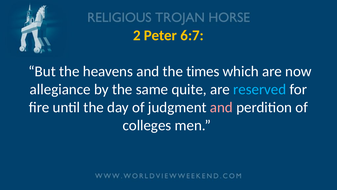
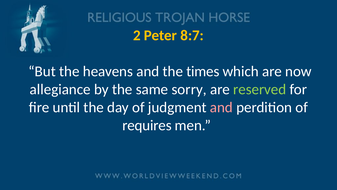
6:7: 6:7 -> 8:7 (192, 35)
quite: quite -> sorry (189, 89)
reserved colour: light blue -> light green (260, 89)
colleges: colleges -> requires (147, 125)
